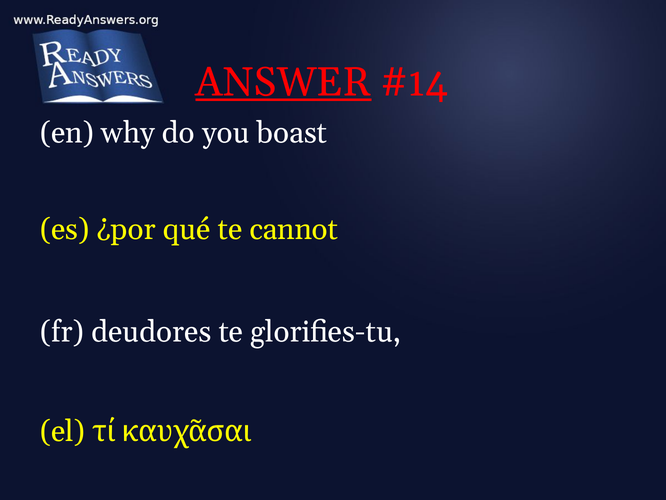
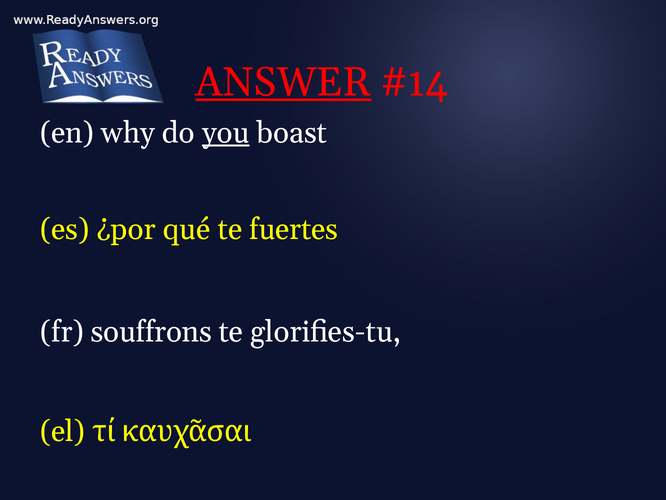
you underline: none -> present (226, 133)
cannot: cannot -> fuertes (294, 229)
deudores: deudores -> souffrons (151, 332)
